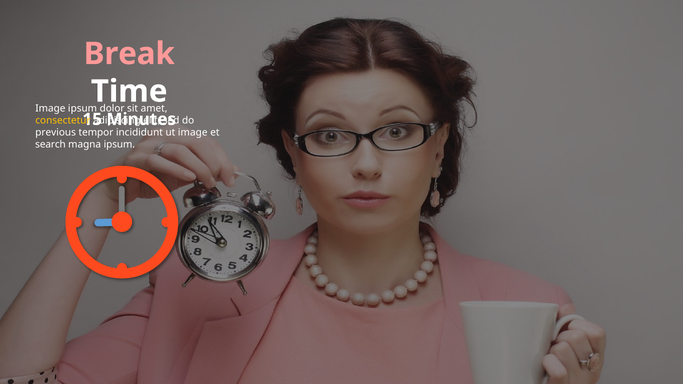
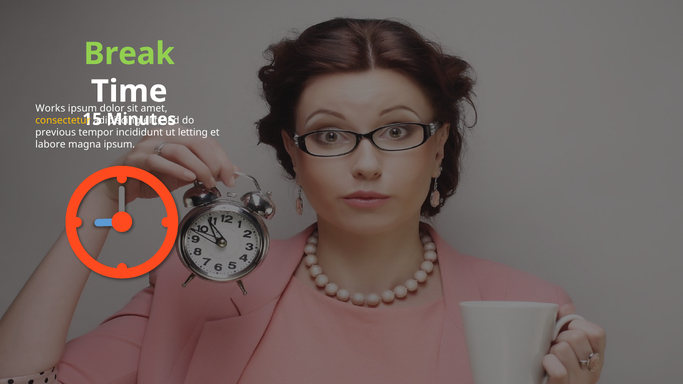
Break colour: pink -> light green (129, 54)
Image: Image -> Works (50, 109)
image: image -> letting (193, 133)
search: search -> labore (50, 145)
